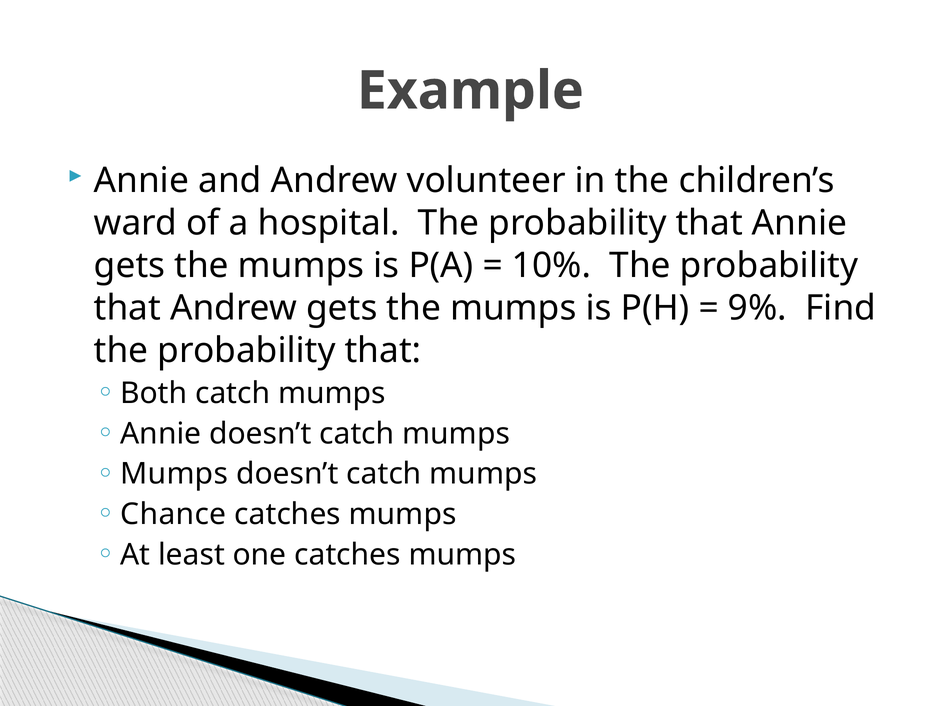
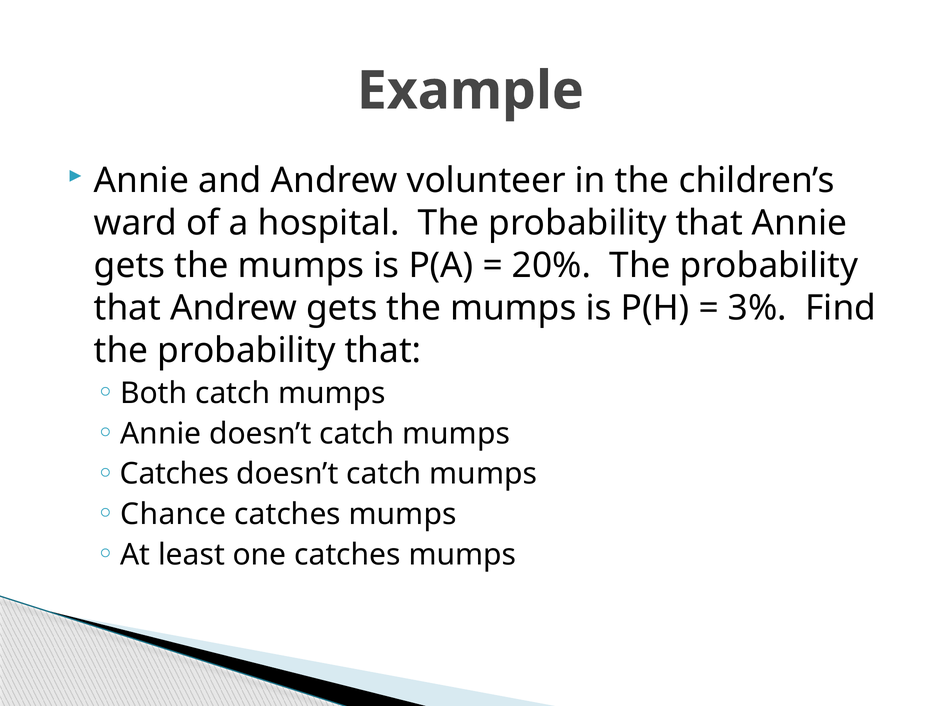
10%: 10% -> 20% (552, 265)
9%: 9% -> 3% (757, 308)
Mumps: Mumps -> Catches (174, 474)
